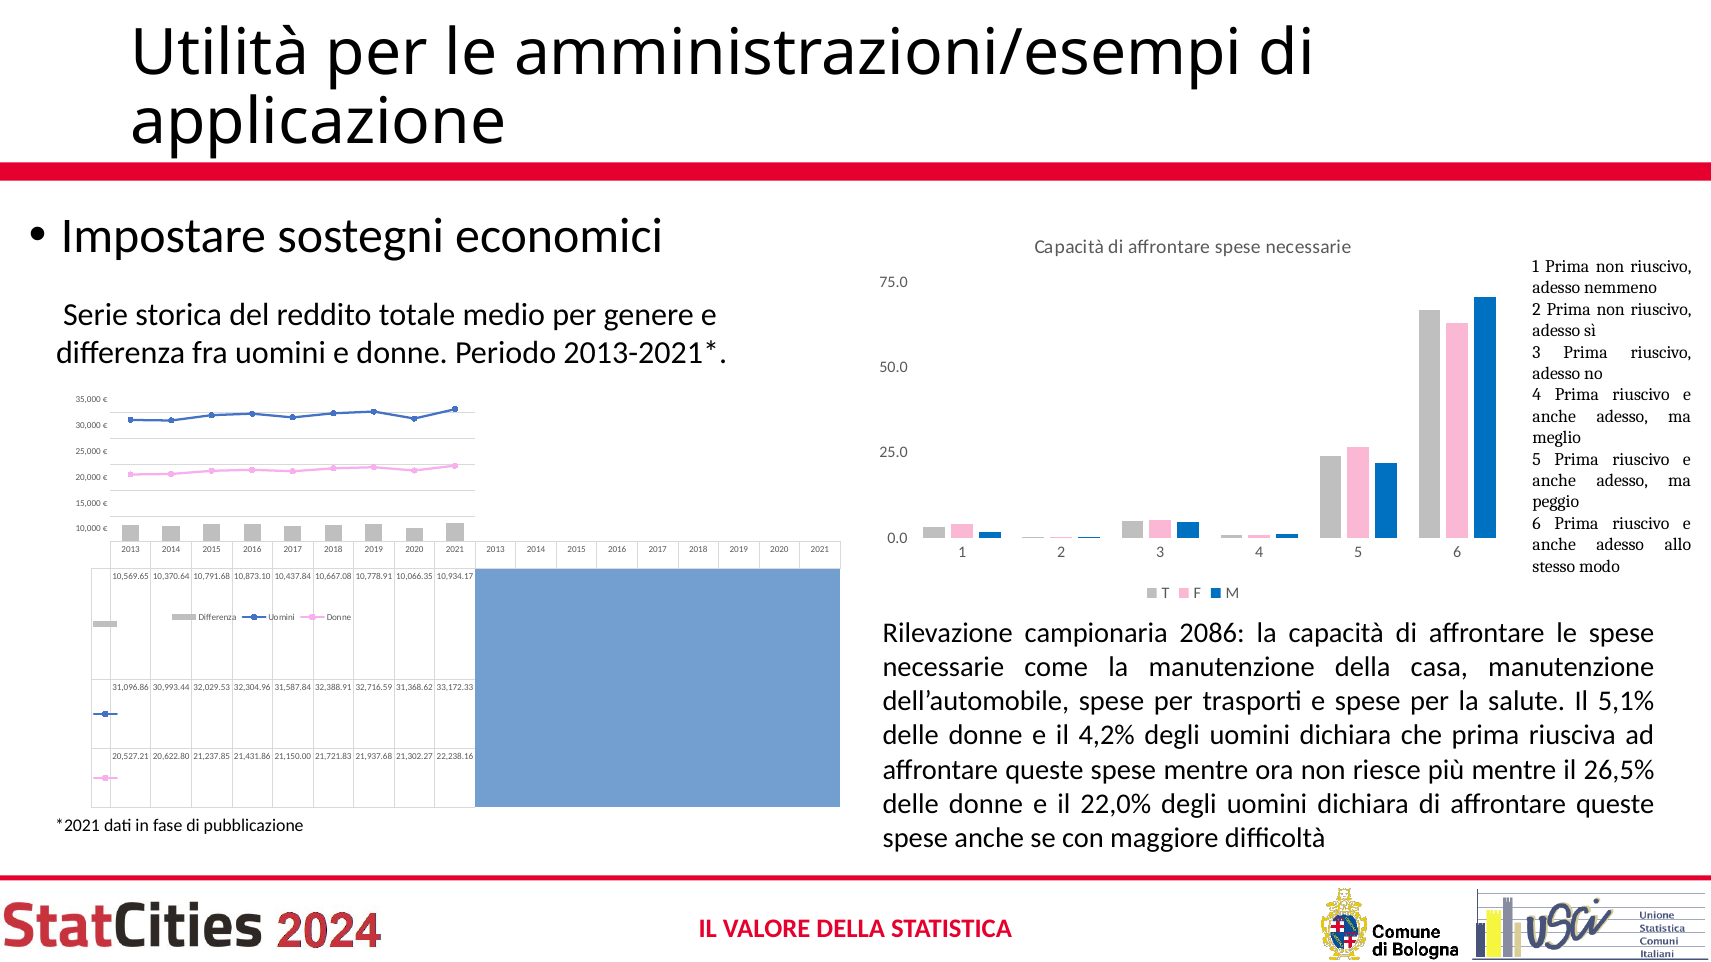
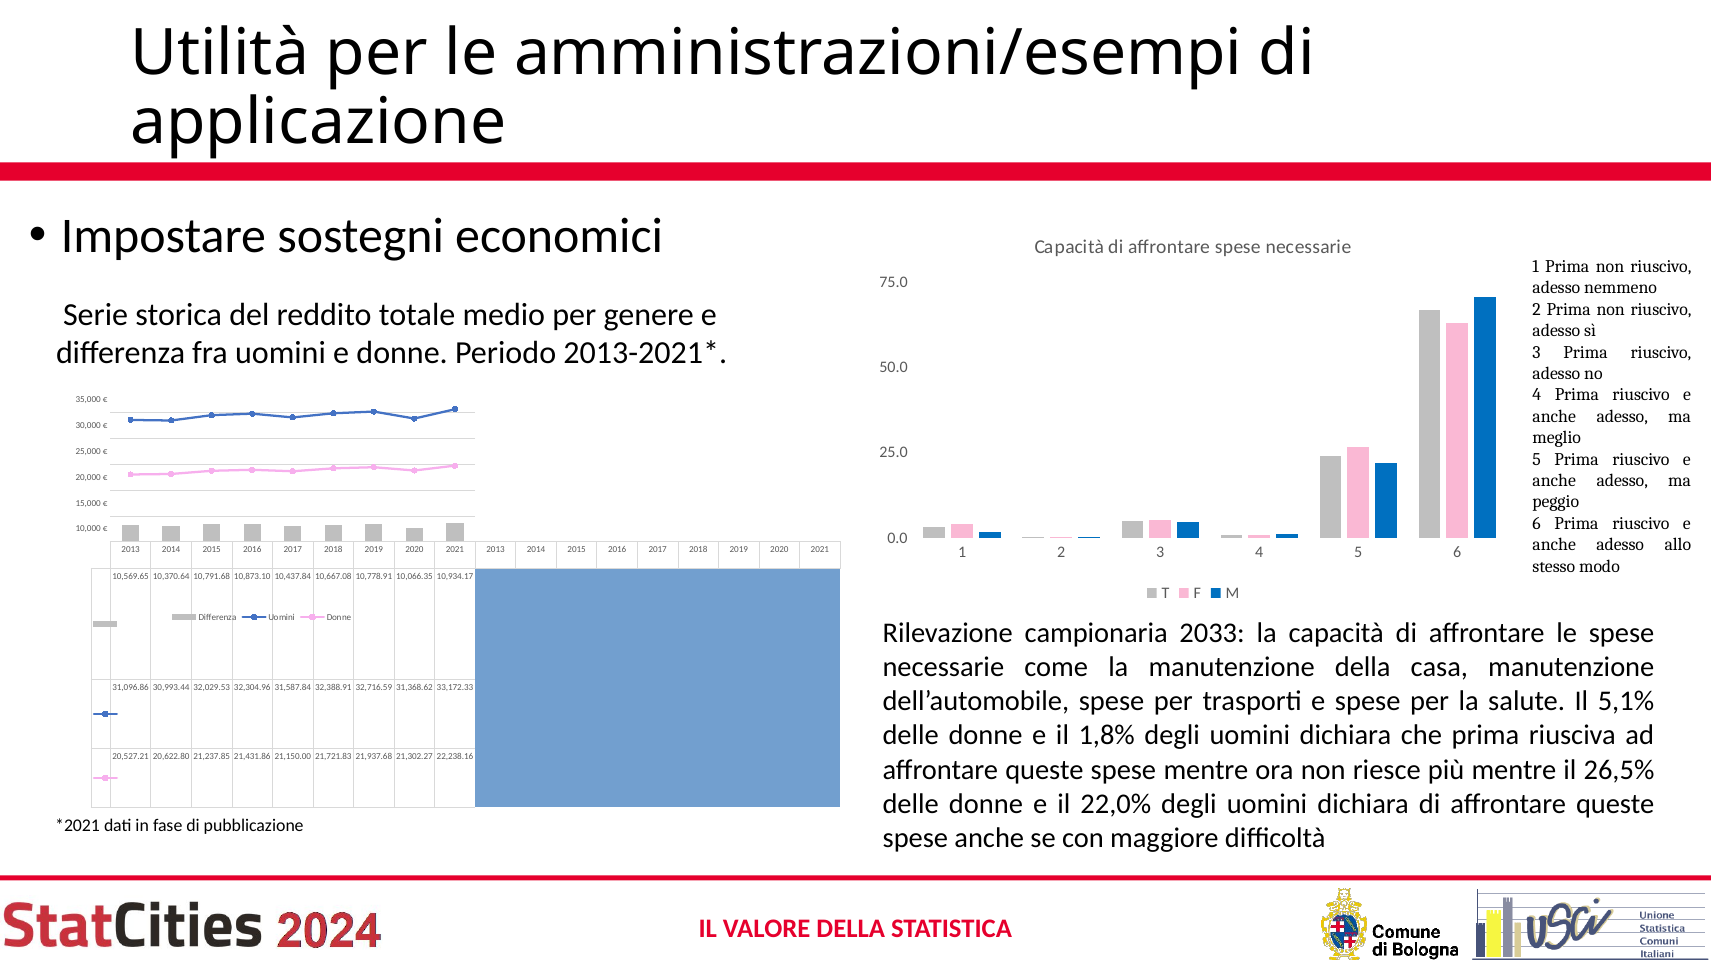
2086: 2086 -> 2033 (1212, 633)
4,2%: 4,2% -> 1,8% (1107, 736)
